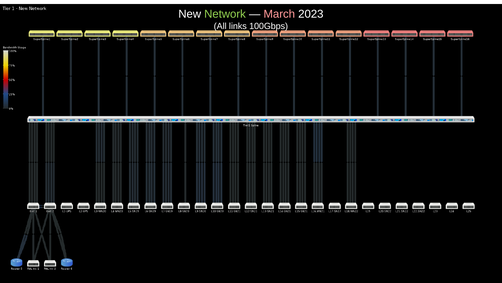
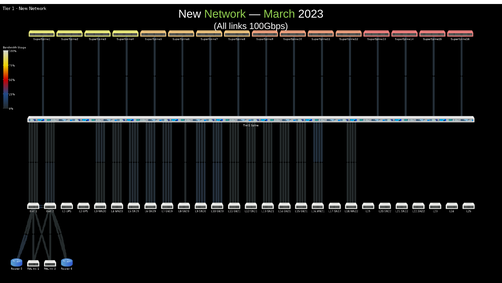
March colour: pink -> light green (279, 14)
